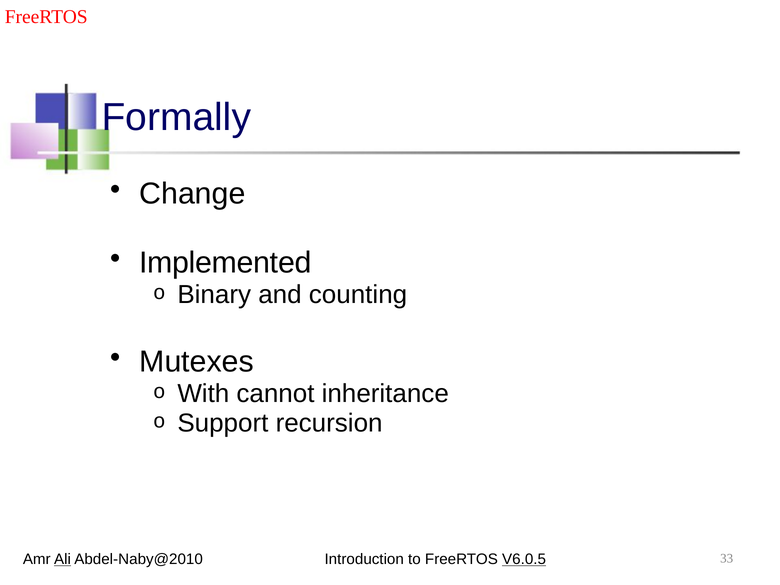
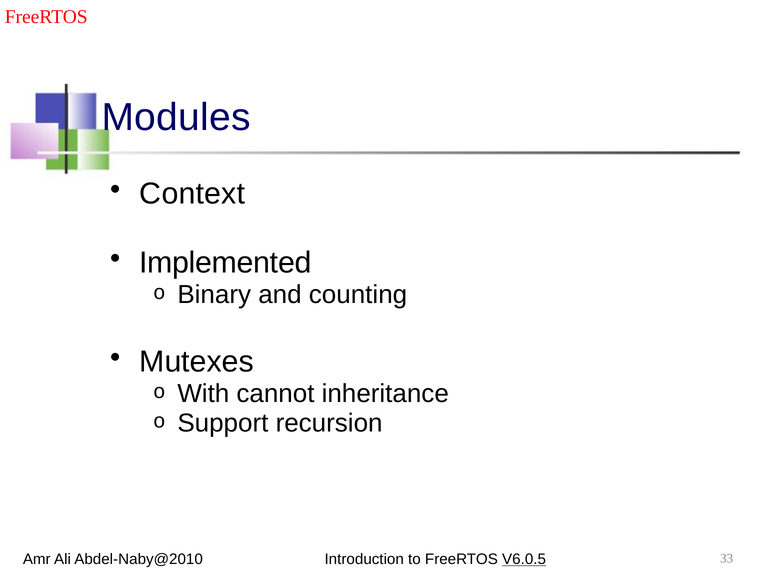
Formally: Formally -> Modules (176, 117)
Change: Change -> Context (192, 194)
Ali underline: present -> none (62, 559)
